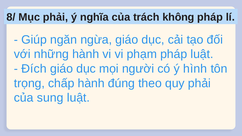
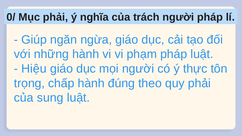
8/: 8/ -> 0/ (11, 17)
trách không: không -> người (178, 17)
Đích: Đích -> Hiệu (34, 69)
hình: hình -> thực (195, 69)
